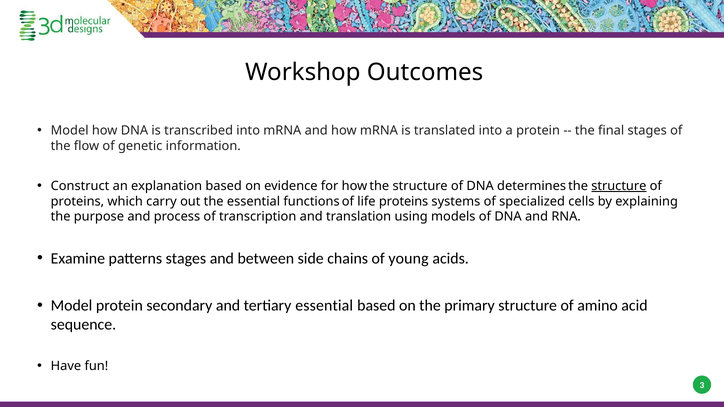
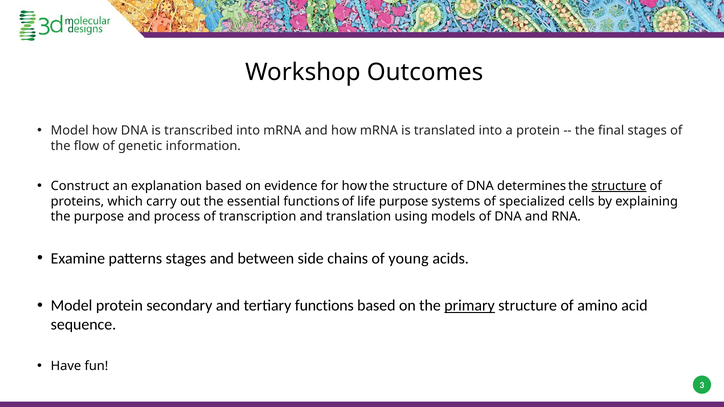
life proteins: proteins -> purpose (404, 201)
tertiary essential: essential -> functions (324, 306)
primary underline: none -> present (470, 306)
